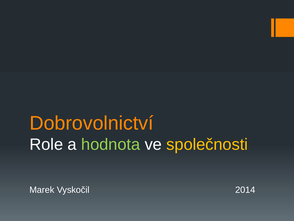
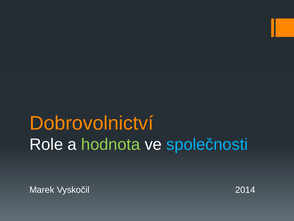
společnosti colour: yellow -> light blue (207, 144)
